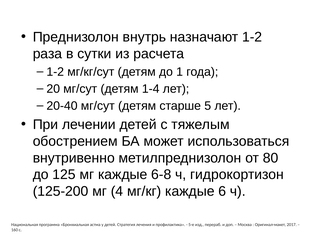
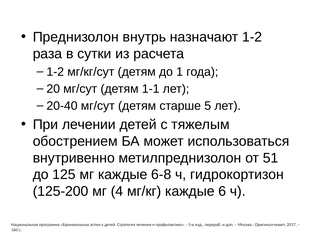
1-4: 1-4 -> 1-1 (151, 89)
80: 80 -> 51 (271, 158)
